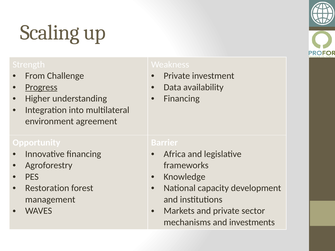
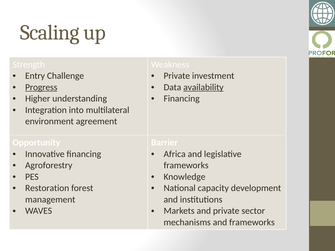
From: From -> Entry (35, 76)
availability underline: none -> present (203, 87)
and investments: investments -> frameworks (252, 223)
